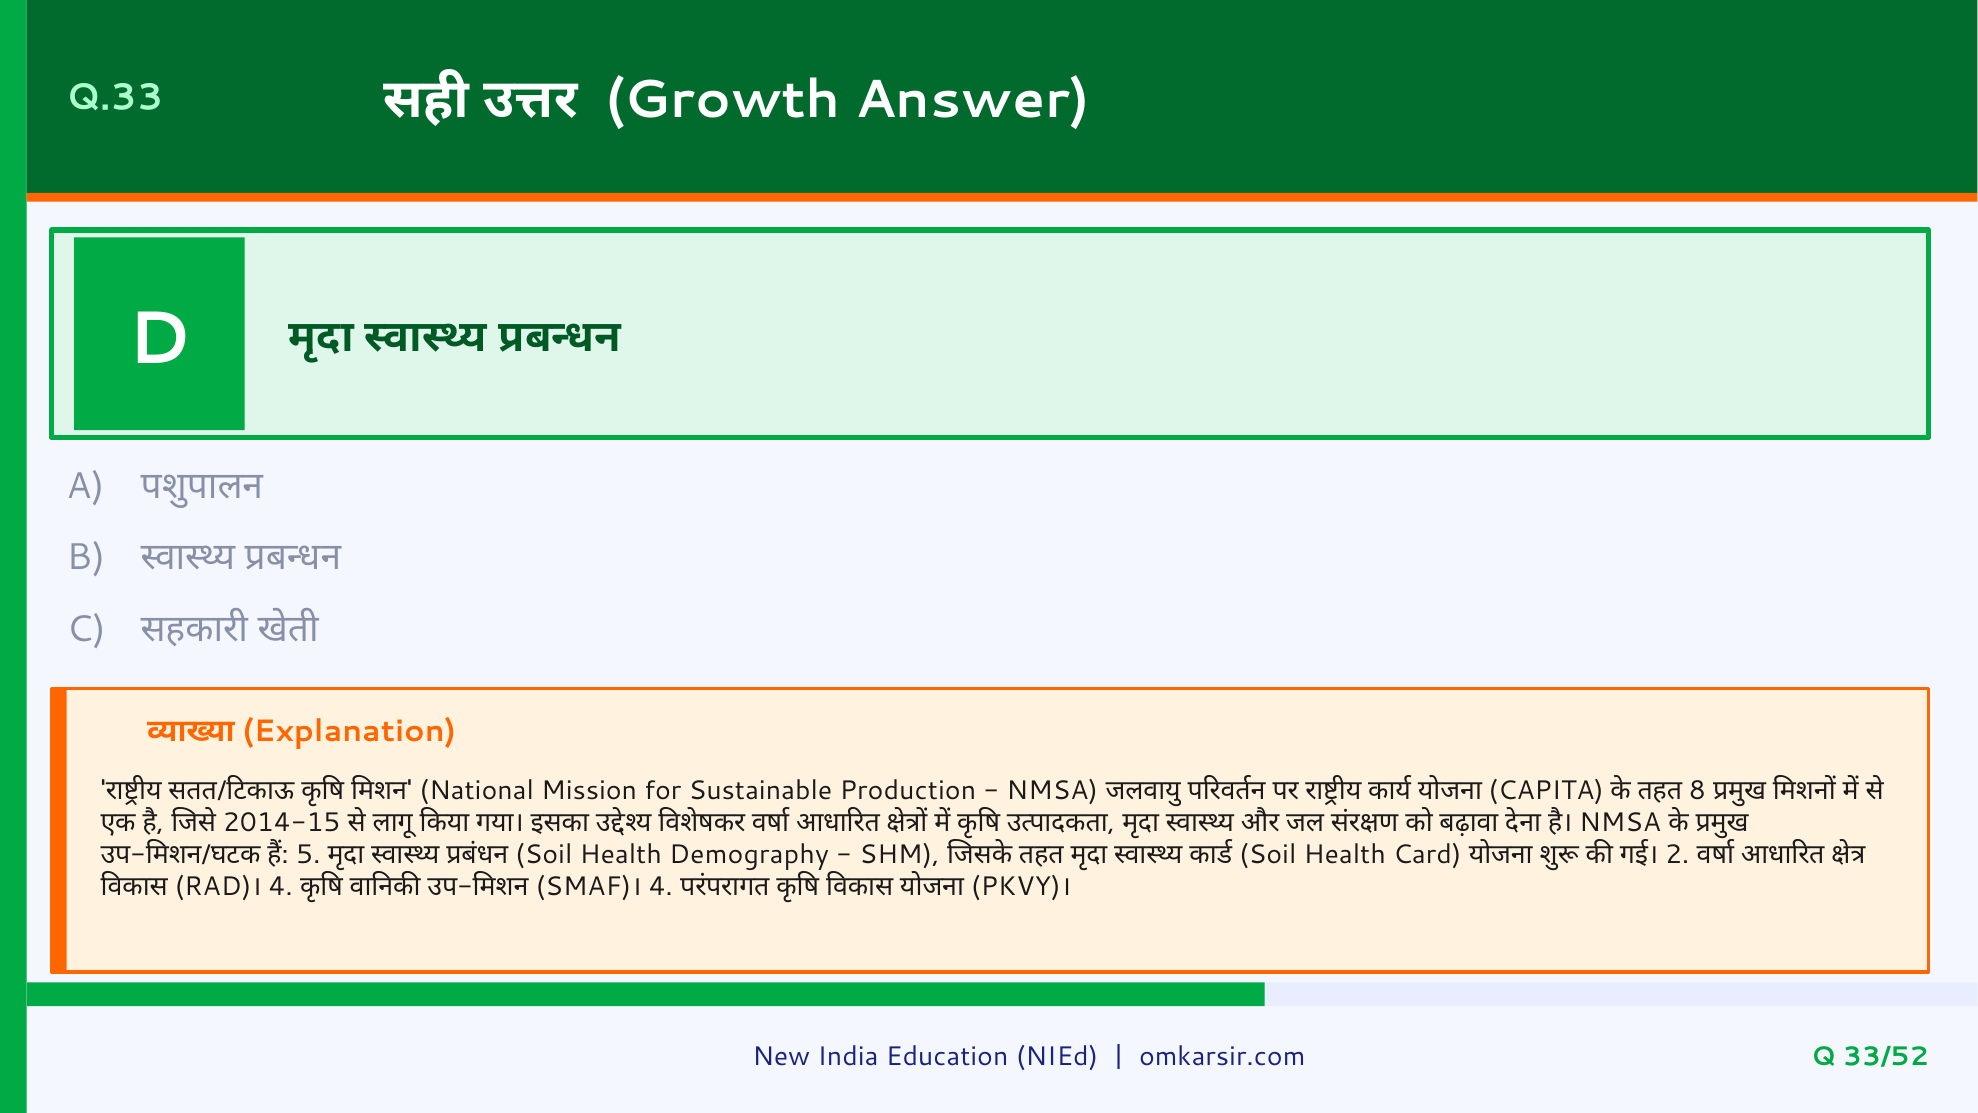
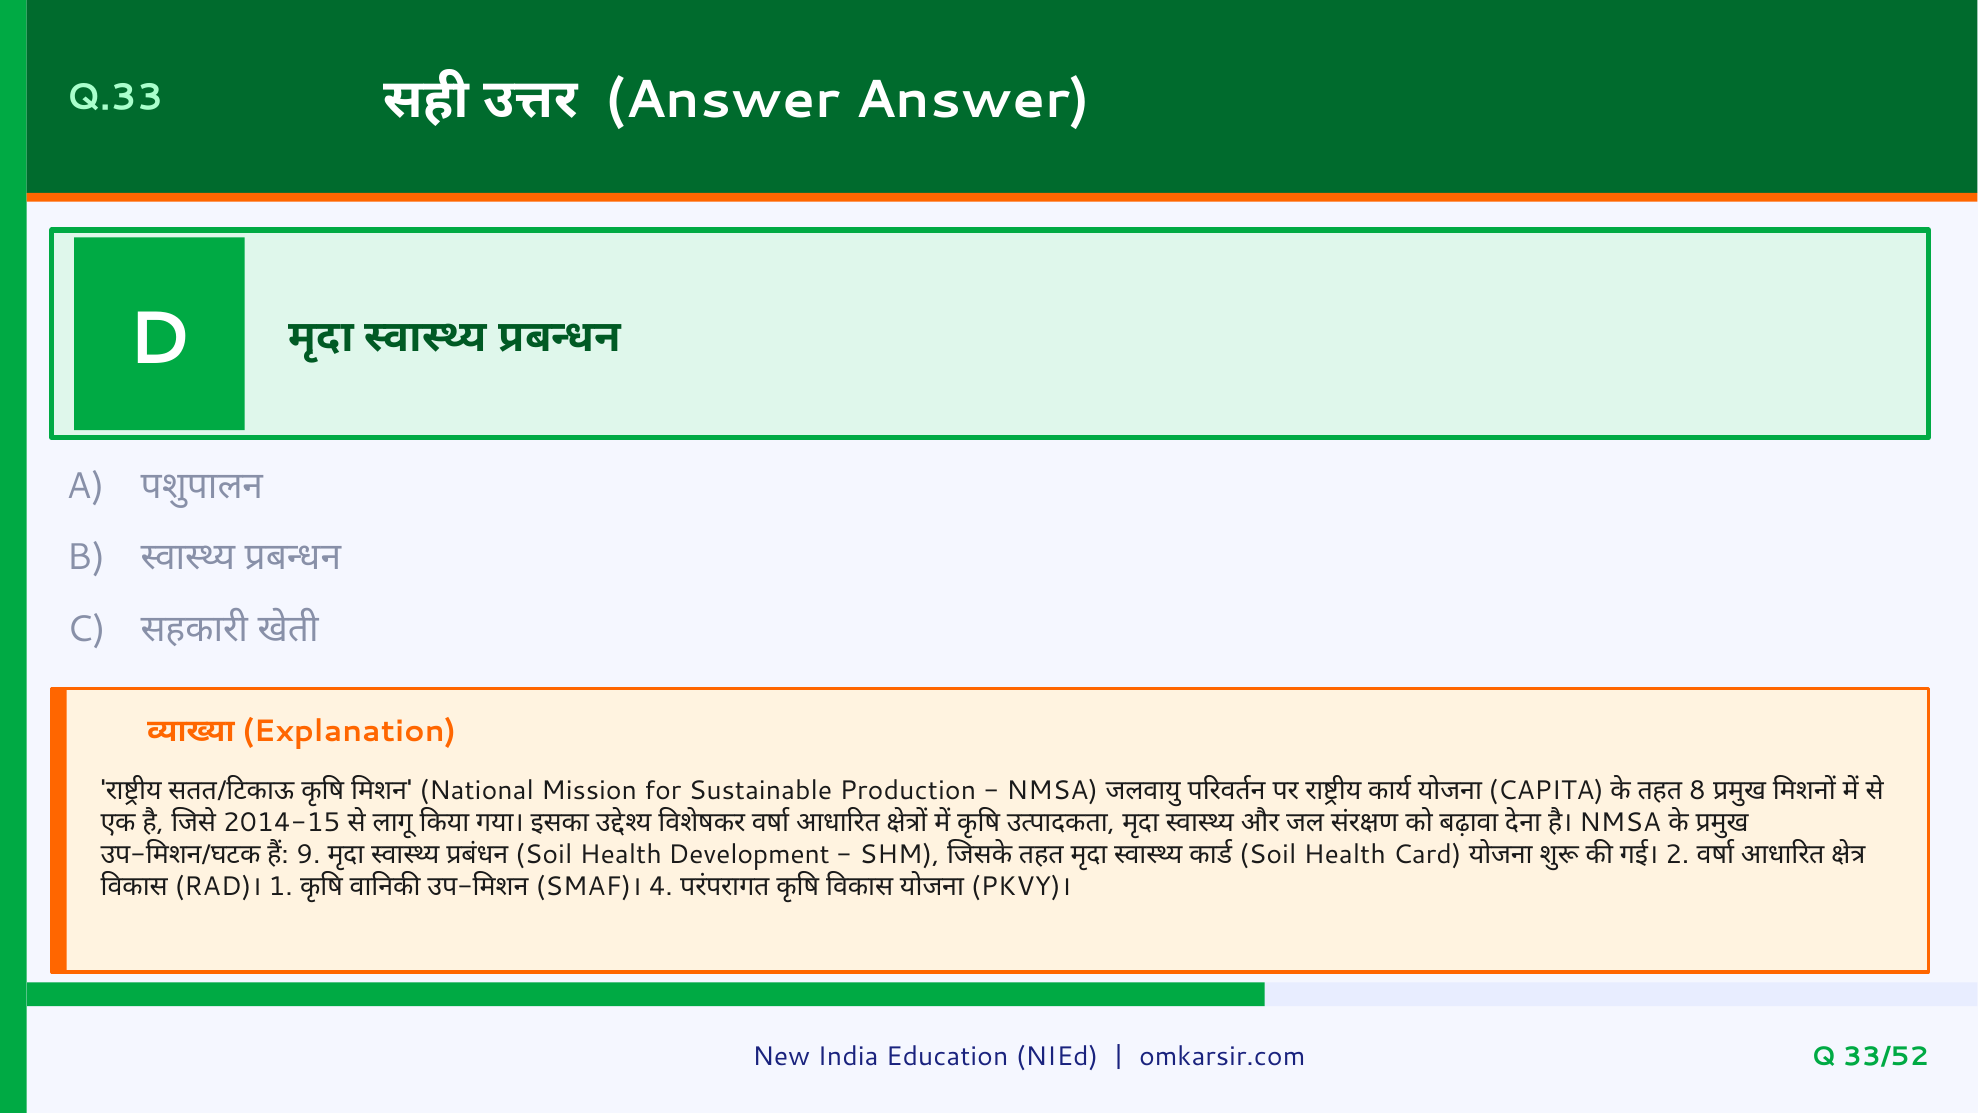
Growth: Growth -> Answer (723, 100)
5: 5 -> 9 (308, 855)
Demography: Demography -> Development (749, 855)
4: 4 -> 1 (281, 887)
